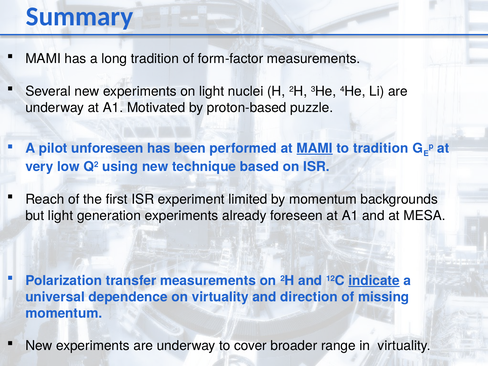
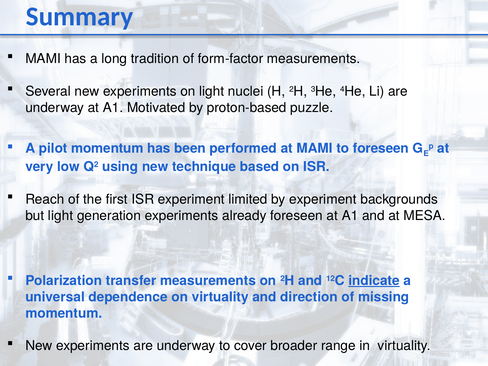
pilot unforeseen: unforeseen -> momentum (107, 148)
MAMI underline: present -> none (315, 148)
to tradition: tradition -> foreseen (381, 148)
by momentum: momentum -> experiment (323, 199)
